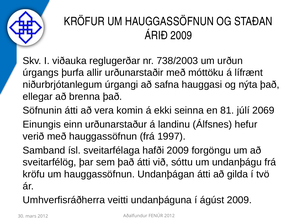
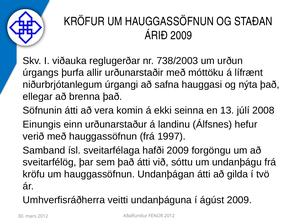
81: 81 -> 13 (227, 110)
2069: 2069 -> 2008 (263, 110)
